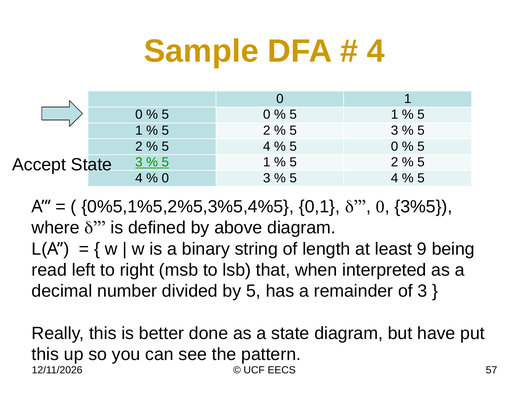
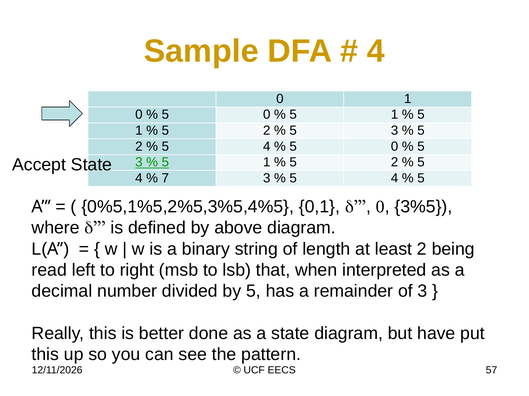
0: 0 -> 7 (165, 178)
least 9: 9 -> 2 (422, 249)
